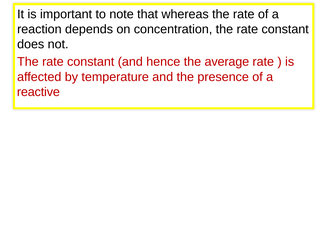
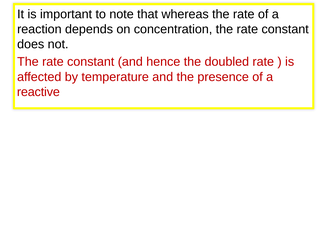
average: average -> doubled (227, 62)
